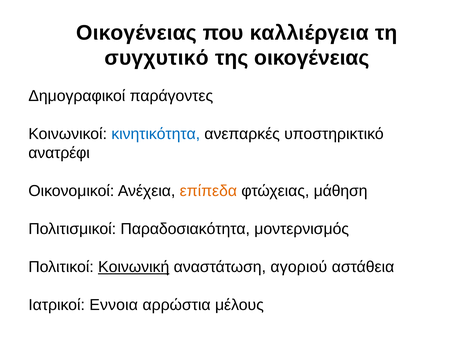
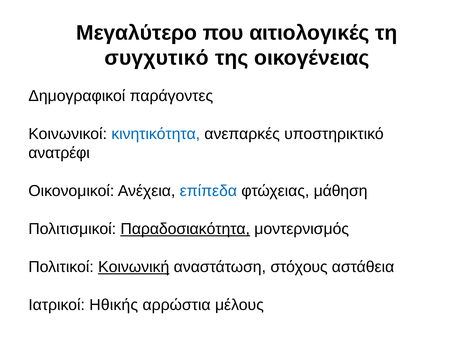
Οικογένειας: Οικογένειας -> Μεγαλύτερο (137, 33)
καλλιέργεια: καλλιέργεια -> αιτιολογικές (309, 33)
επίπεδα colour: orange -> blue (208, 191)
Παραδοσιακότητα underline: none -> present (185, 229)
αγοριού: αγοριού -> στόχους (299, 267)
Εννοια: Εννοια -> Ηθικής (114, 304)
